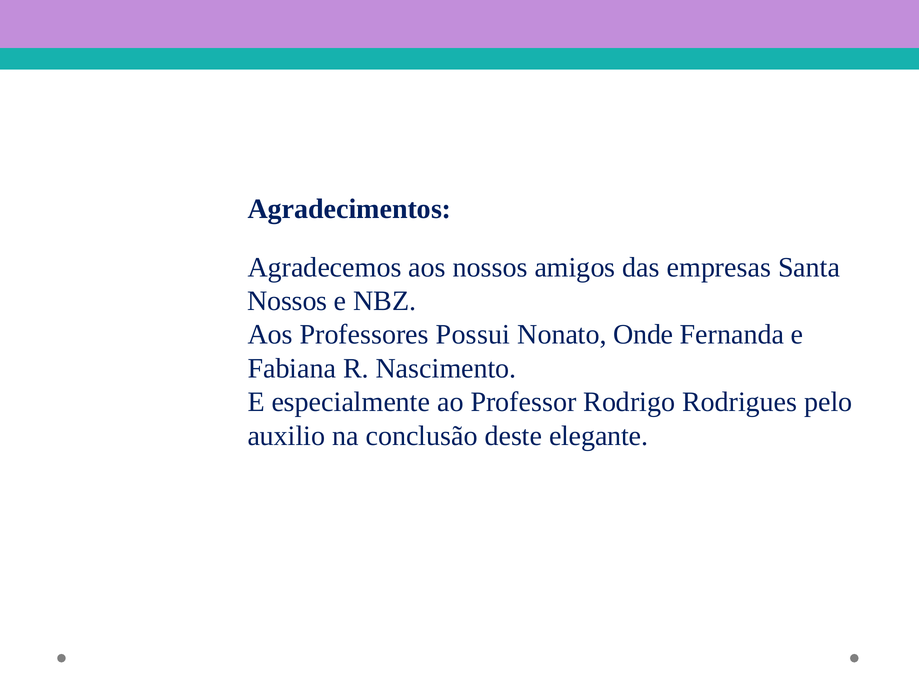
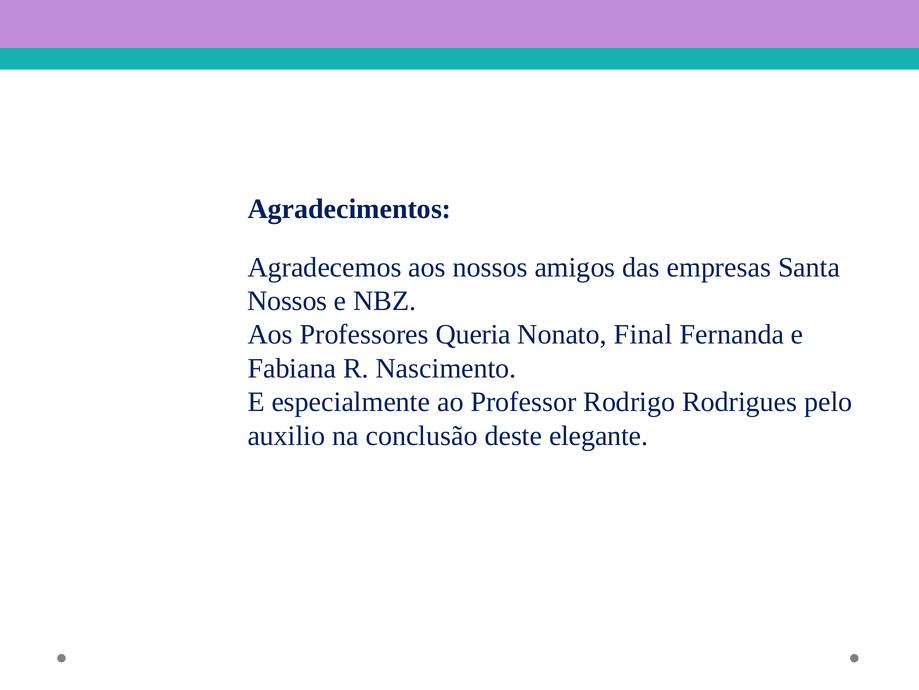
Possui: Possui -> Queria (473, 334)
Onde: Onde -> Final (643, 334)
